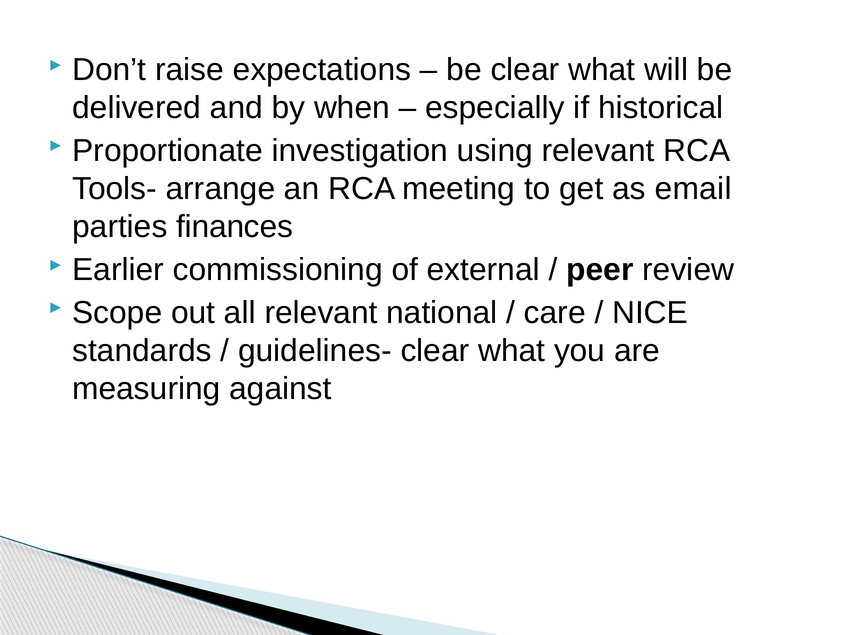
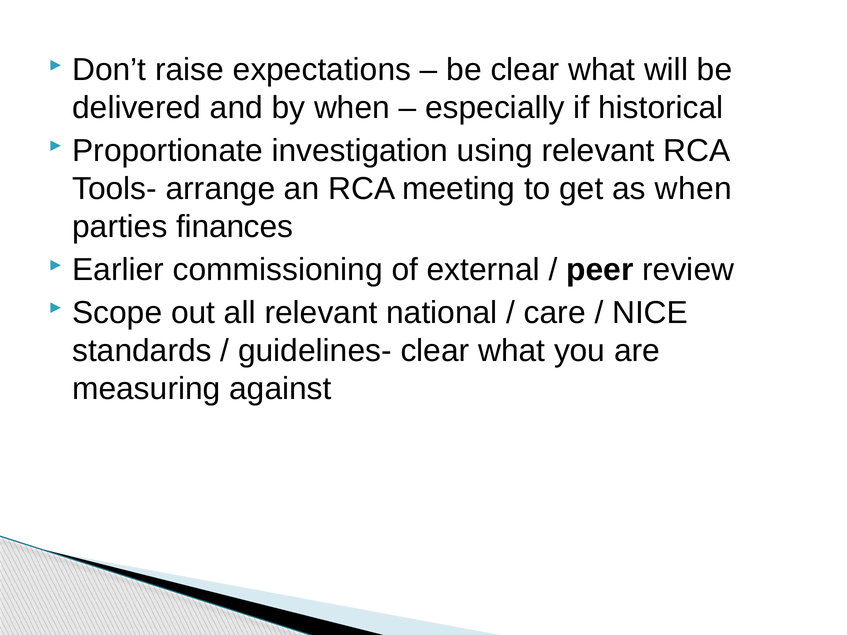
as email: email -> when (693, 189)
